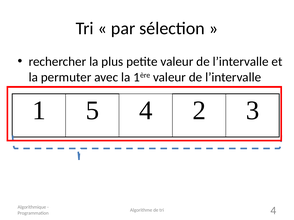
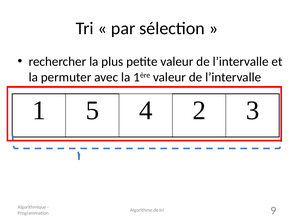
tri 4: 4 -> 9 (273, 211)
